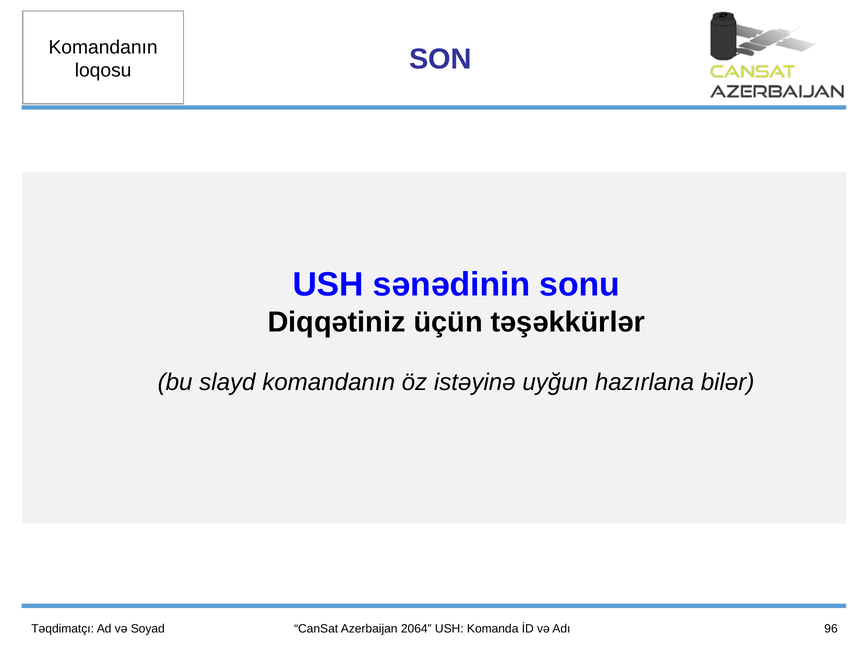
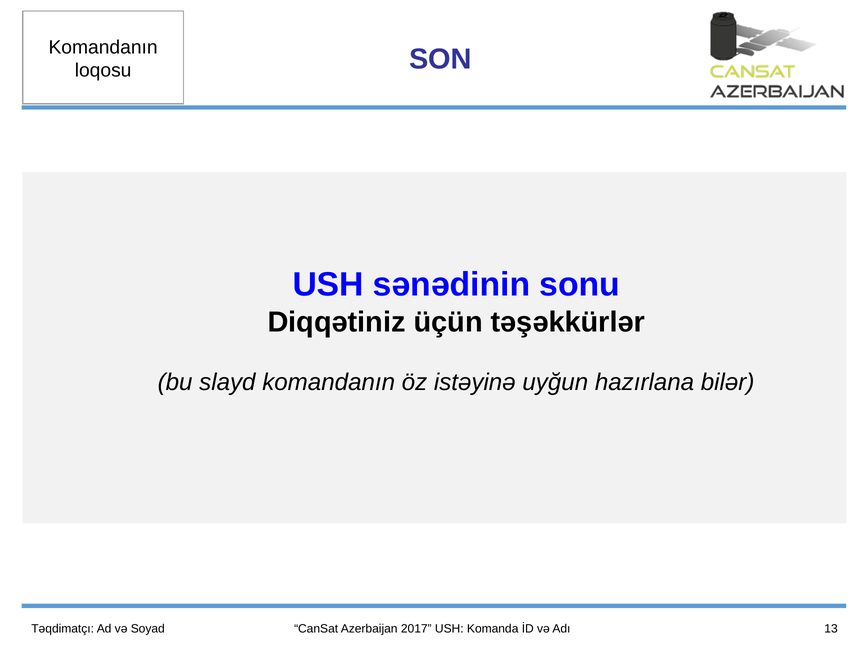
2064: 2064 -> 2017 (416, 629)
96: 96 -> 13 (831, 629)
